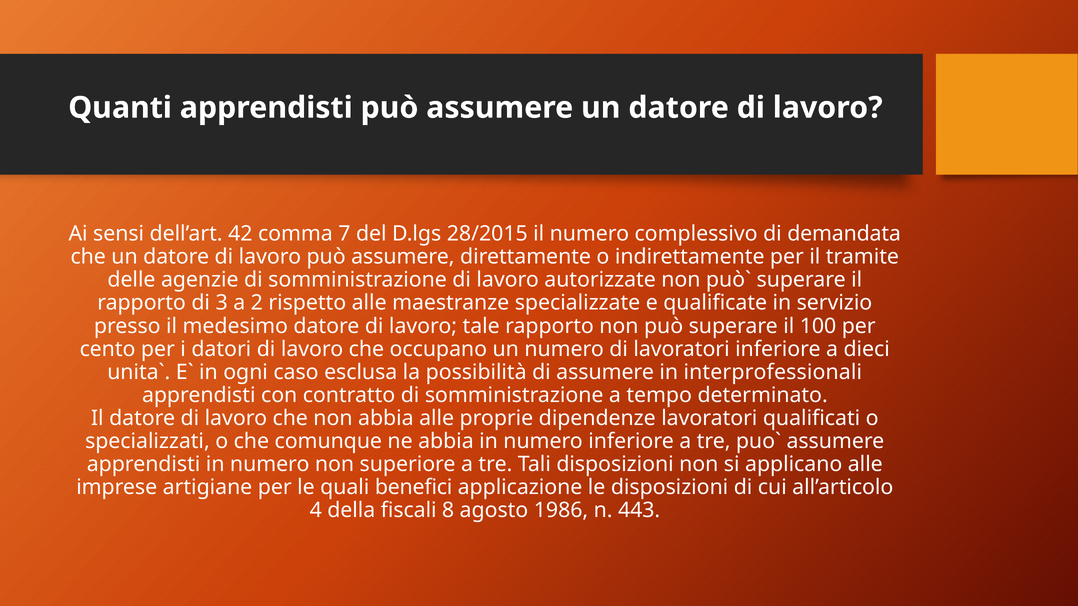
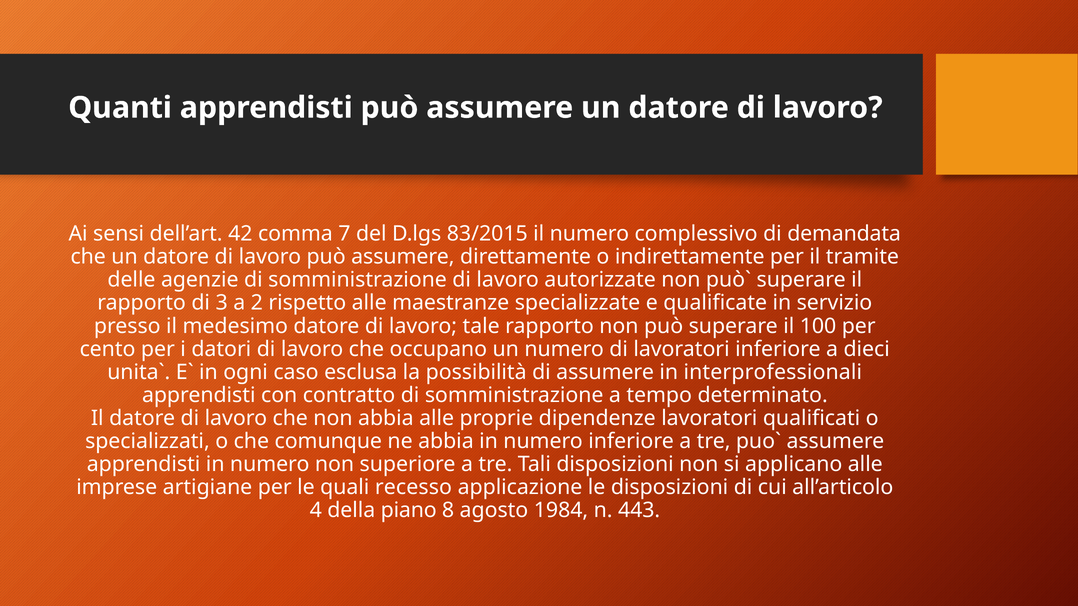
28/2015: 28/2015 -> 83/2015 (487, 234)
benefici: benefici -> recesso (413, 488)
fiscali: fiscali -> piano (409, 511)
1986: 1986 -> 1984 (561, 511)
